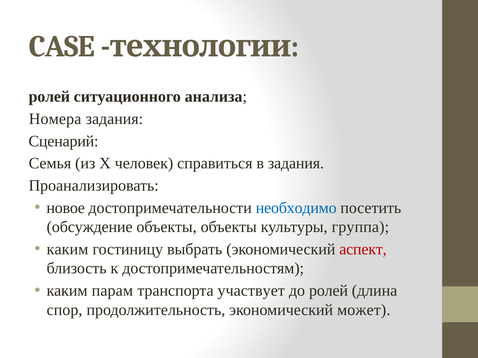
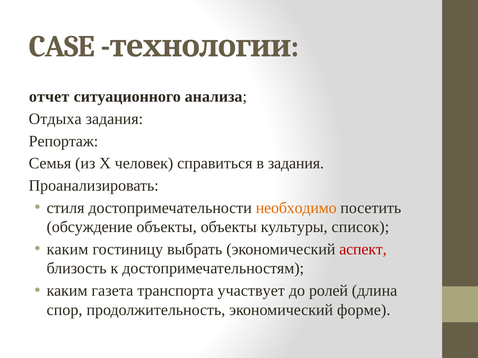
ролей: ролей -> отчет (49, 97)
Номера: Номера -> Отдыха (55, 119)
Сценарий: Сценарий -> Репортаж (63, 141)
новое: новое -> стиля (66, 208)
необходимо colour: blue -> orange (296, 208)
группа: группа -> список (360, 227)
парам: парам -> газета (112, 291)
может: может -> форме (364, 310)
